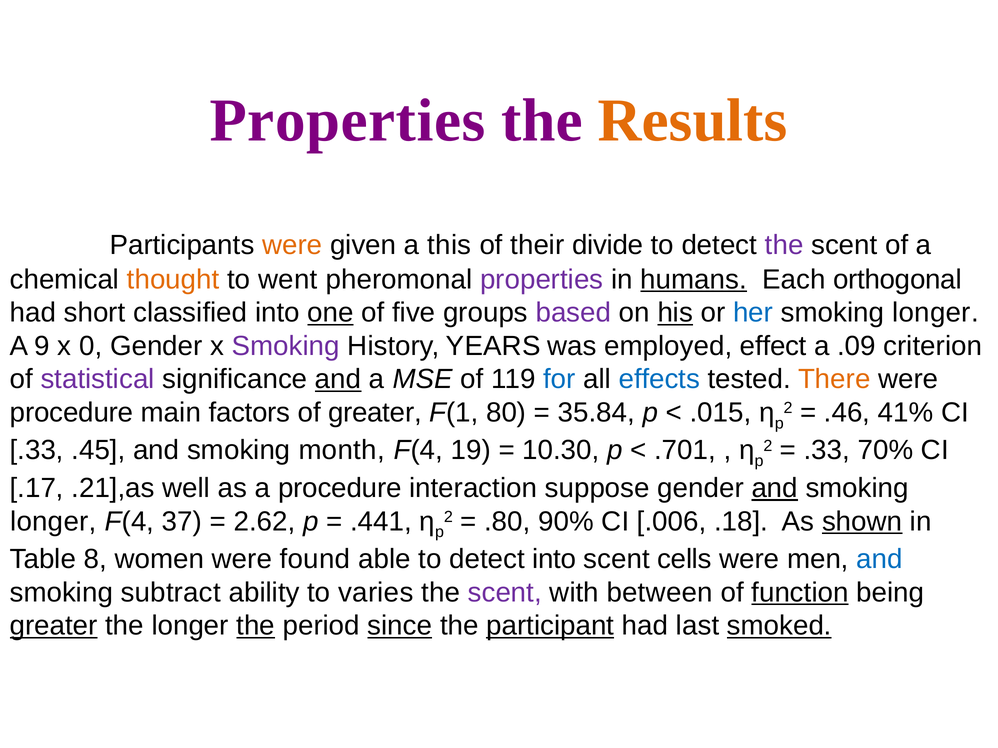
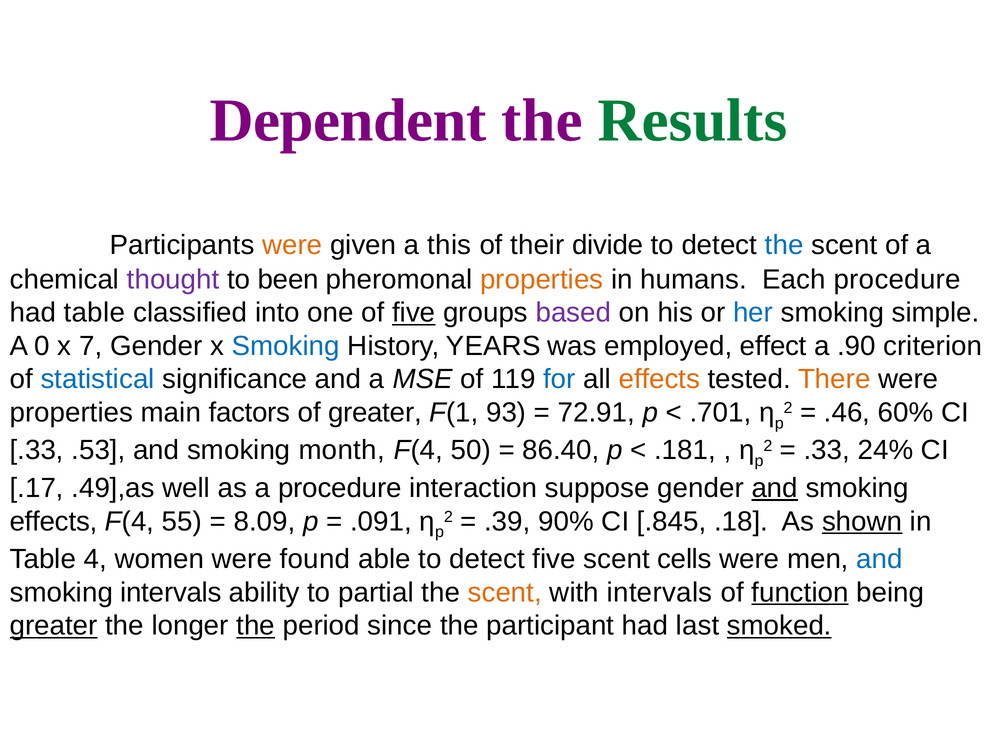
Properties: Properties -> Dependent (348, 121)
Results colour: orange -> green (693, 121)
the colour: purple -> blue (784, 245)
thought colour: orange -> purple (173, 280)
went: went -> been (288, 280)
properties colour: purple -> orange (542, 280)
humans underline: present -> none (694, 280)
Each orthogonal: orthogonal -> procedure (897, 280)
had short: short -> table (94, 313)
one underline: present -> none (330, 313)
five underline: none -> present (414, 313)
his underline: present -> none (675, 313)
longer: longer -> simple (936, 313)
9: 9 -> 0 (42, 346)
0: 0 -> 7 (91, 346)
Smoking colour: purple -> blue (286, 346)
.09: .09 -> .90 (856, 346)
statistical colour: purple -> blue (98, 379)
and underline: present -> none (338, 379)
effects colour: blue -> orange (659, 379)
procedure: procedure -> properties (71, 413)
80: 80 -> 93 (506, 413)
35.84: 35.84 -> 72.91 (596, 413)
.015: .015 -> .701 (721, 413)
41%: 41% -> 60% (906, 413)
.45: .45 -> .53 (98, 451)
19: 19 -> 50 (471, 451)
10.30: 10.30 -> 86.40 (561, 451)
.701: .701 -> .181 (685, 451)
70%: 70% -> 24% (886, 451)
.21],as: .21],as -> .49],as (113, 488)
longer: longer -> effects (54, 522)
37: 37 -> 55 (182, 522)
2.62: 2.62 -> 8.09 (264, 522)
.441: .441 -> .091 (381, 522)
.80: .80 -> .39 (507, 522)
.006: .006 -> .845 (672, 522)
8: 8 -> 4 (95, 560)
detect into: into -> five (554, 560)
smoking subtract: subtract -> intervals (171, 593)
varies: varies -> partial (376, 593)
scent colour: purple -> orange (505, 593)
with between: between -> intervals (660, 593)
since underline: present -> none (400, 626)
participant underline: present -> none (550, 626)
